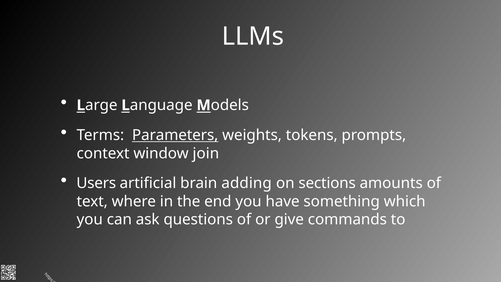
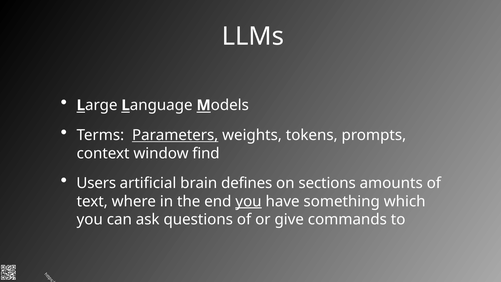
join: join -> find (206, 153)
adding: adding -> defines (247, 183)
you underline: none -> present (248, 201)
